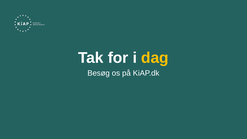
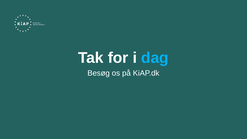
dag colour: yellow -> light blue (155, 58)
